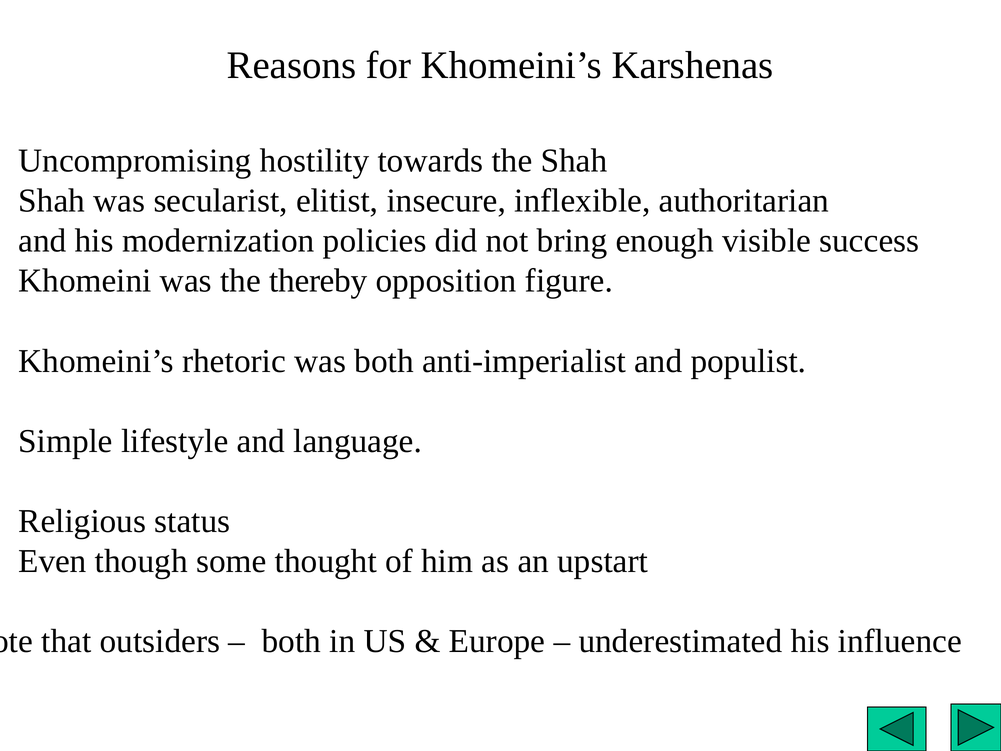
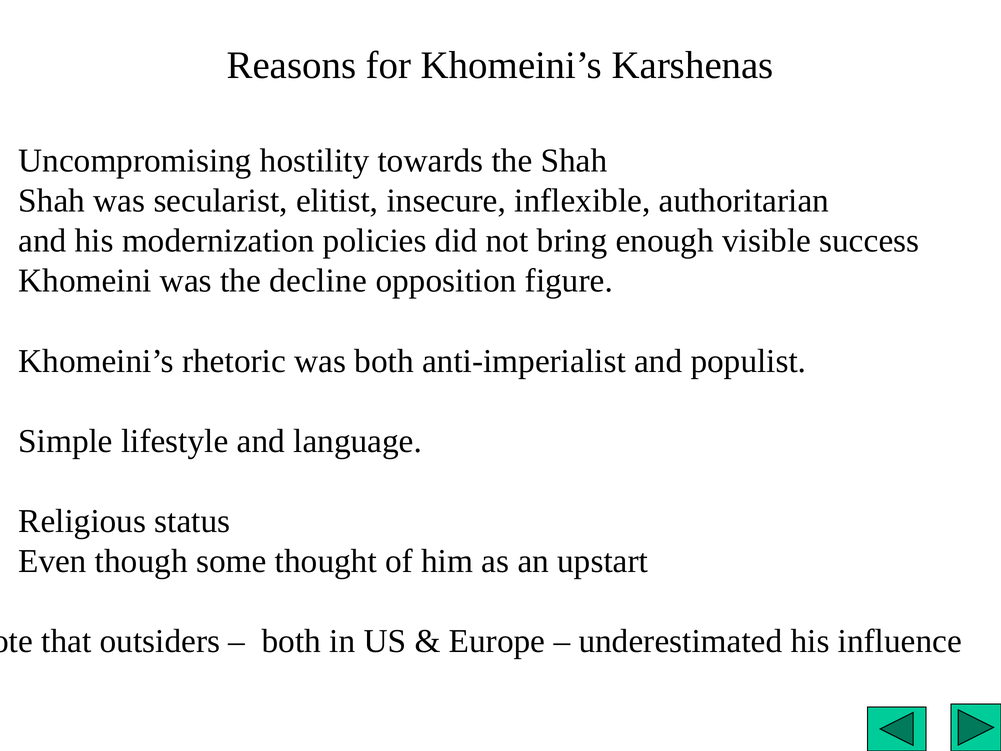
thereby: thereby -> decline (318, 281)
